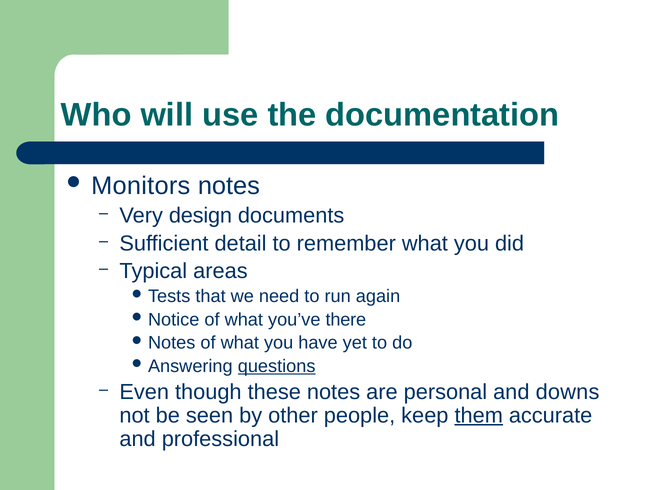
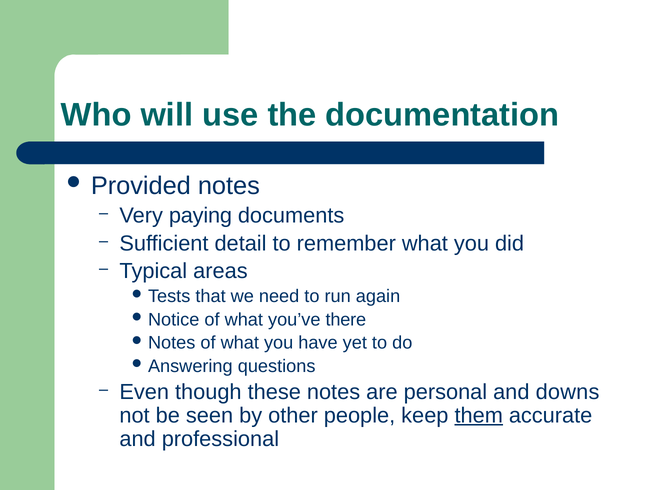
Monitors: Monitors -> Provided (141, 186)
design: design -> paying (200, 215)
questions underline: present -> none (277, 366)
